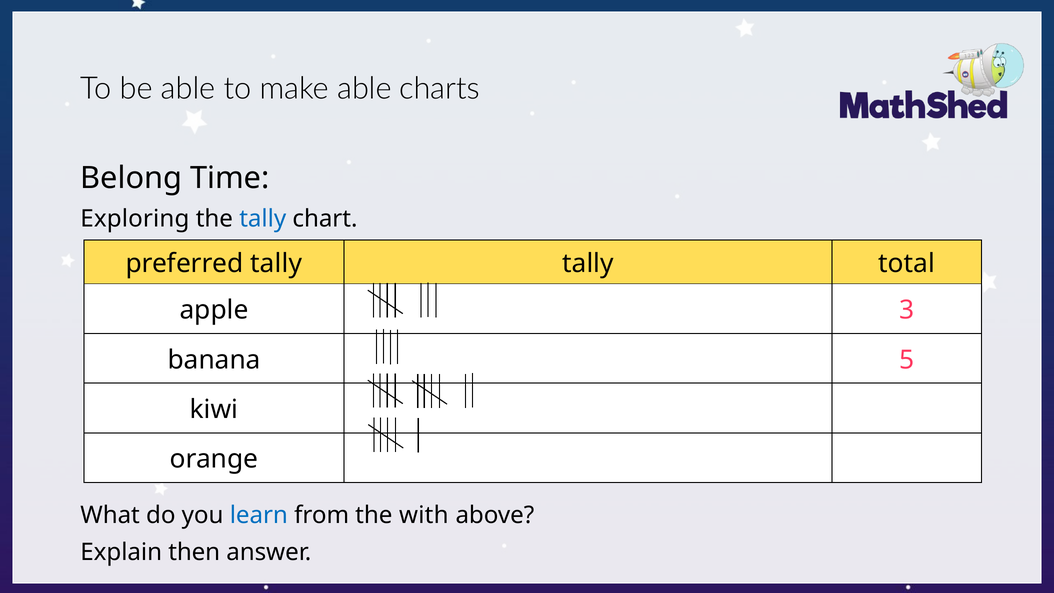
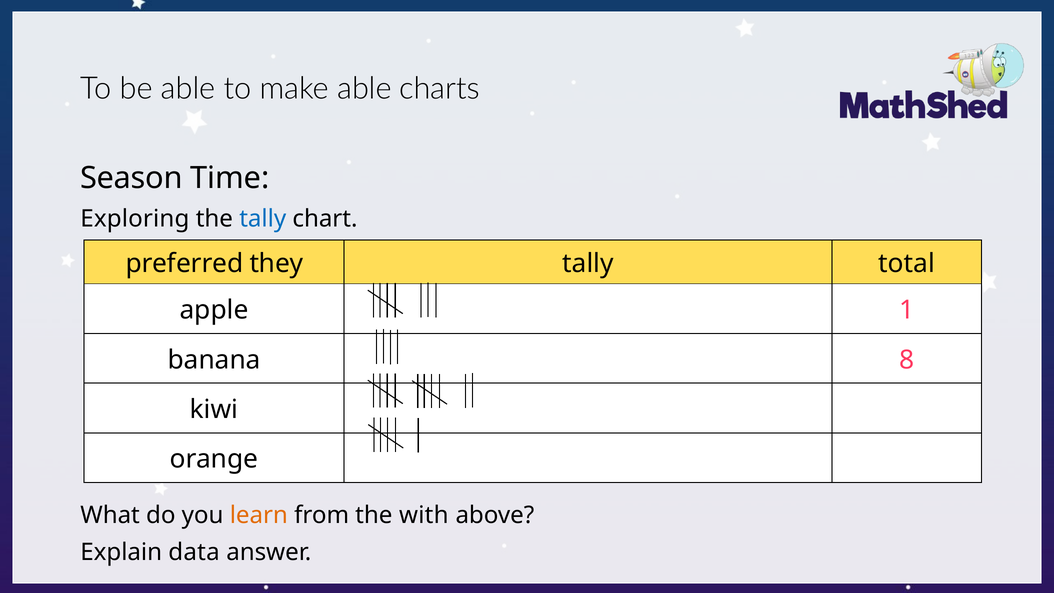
Belong: Belong -> Season (131, 178)
preferred tally: tally -> they (276, 263)
3: 3 -> 1 (907, 310)
5: 5 -> 8 (907, 360)
learn colour: blue -> orange (259, 515)
then: then -> data (194, 552)
